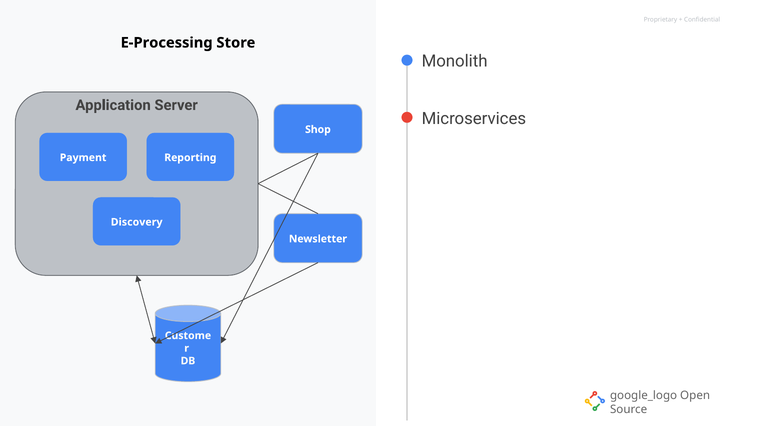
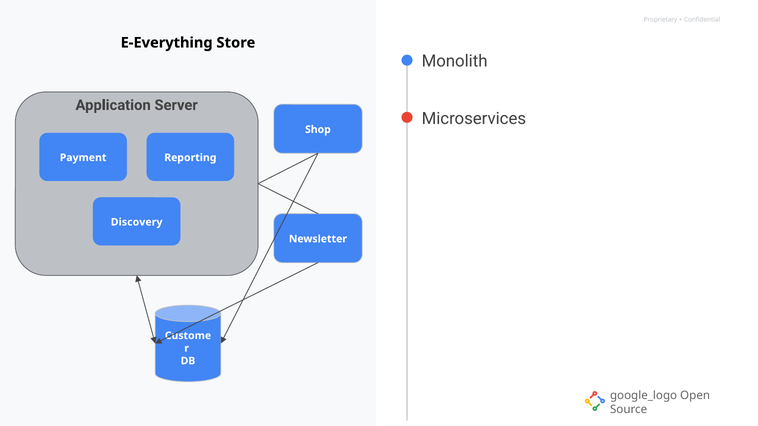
E-Processing: E-Processing -> E-Everything (167, 43)
